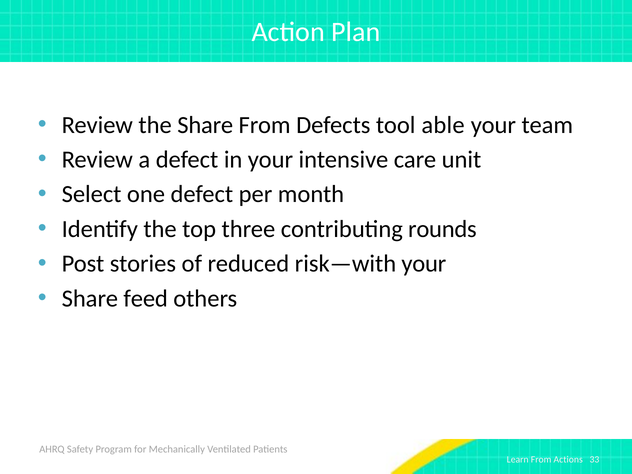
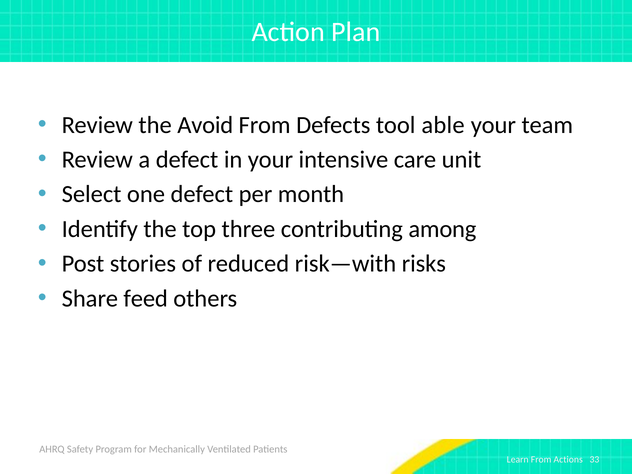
the Share: Share -> Avoid (205, 125)
rounds: rounds -> among (442, 229)
risk—with your: your -> risks (424, 264)
